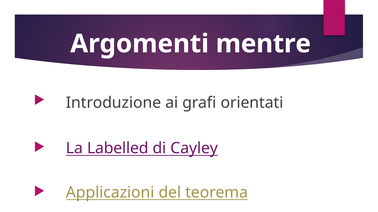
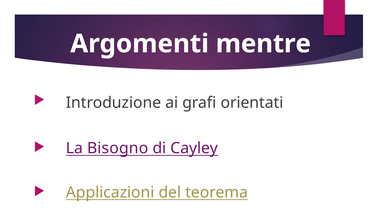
Labelled: Labelled -> Bisogno (118, 149)
